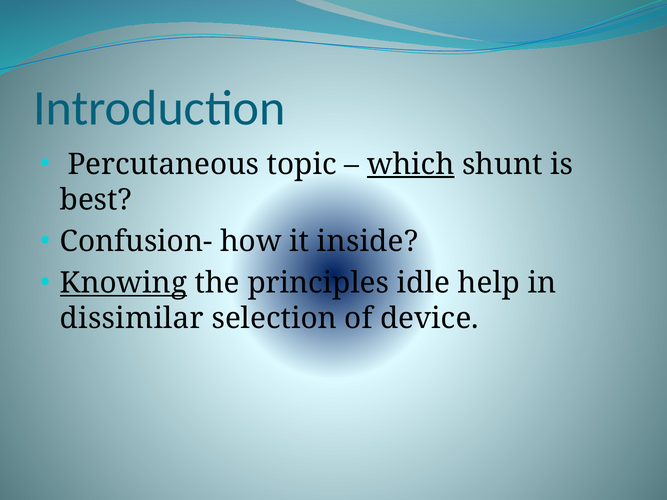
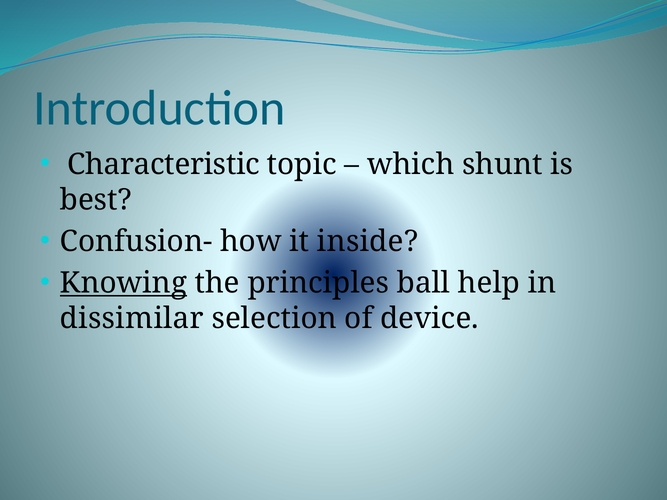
Percutaneous: Percutaneous -> Characteristic (164, 164)
which underline: present -> none (411, 164)
idle: idle -> ball (423, 283)
